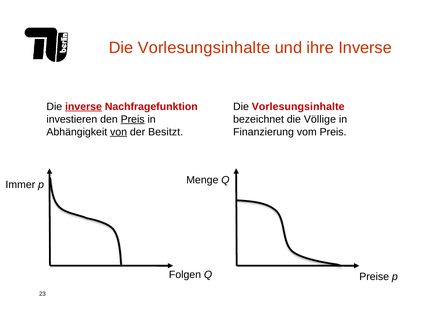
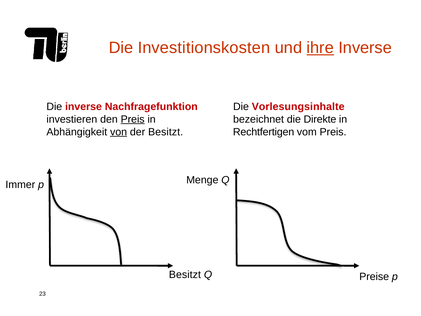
Vorlesungsinhalte: Vorlesungsinhalte -> Investitionskosten (204, 48)
ihre underline: none -> present (320, 48)
inverse underline: present -> none (83, 107)
Völlige: Völlige -> Direkte (320, 119)
Finanzierung: Finanzierung -> Rechtfertigen (264, 132)
Folgen: Folgen -> Besitzt (185, 275)
